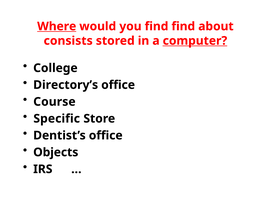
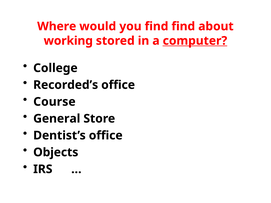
Where underline: present -> none (57, 26)
consists: consists -> working (68, 41)
Directory’s: Directory’s -> Recorded’s (66, 85)
Specific: Specific -> General (57, 119)
